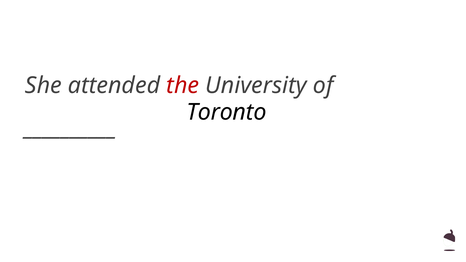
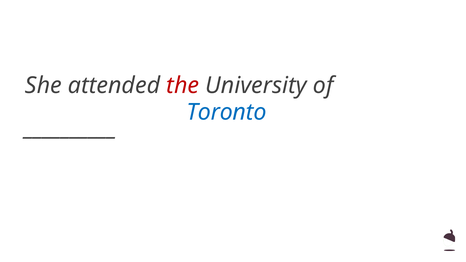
Toronto colour: black -> blue (226, 112)
